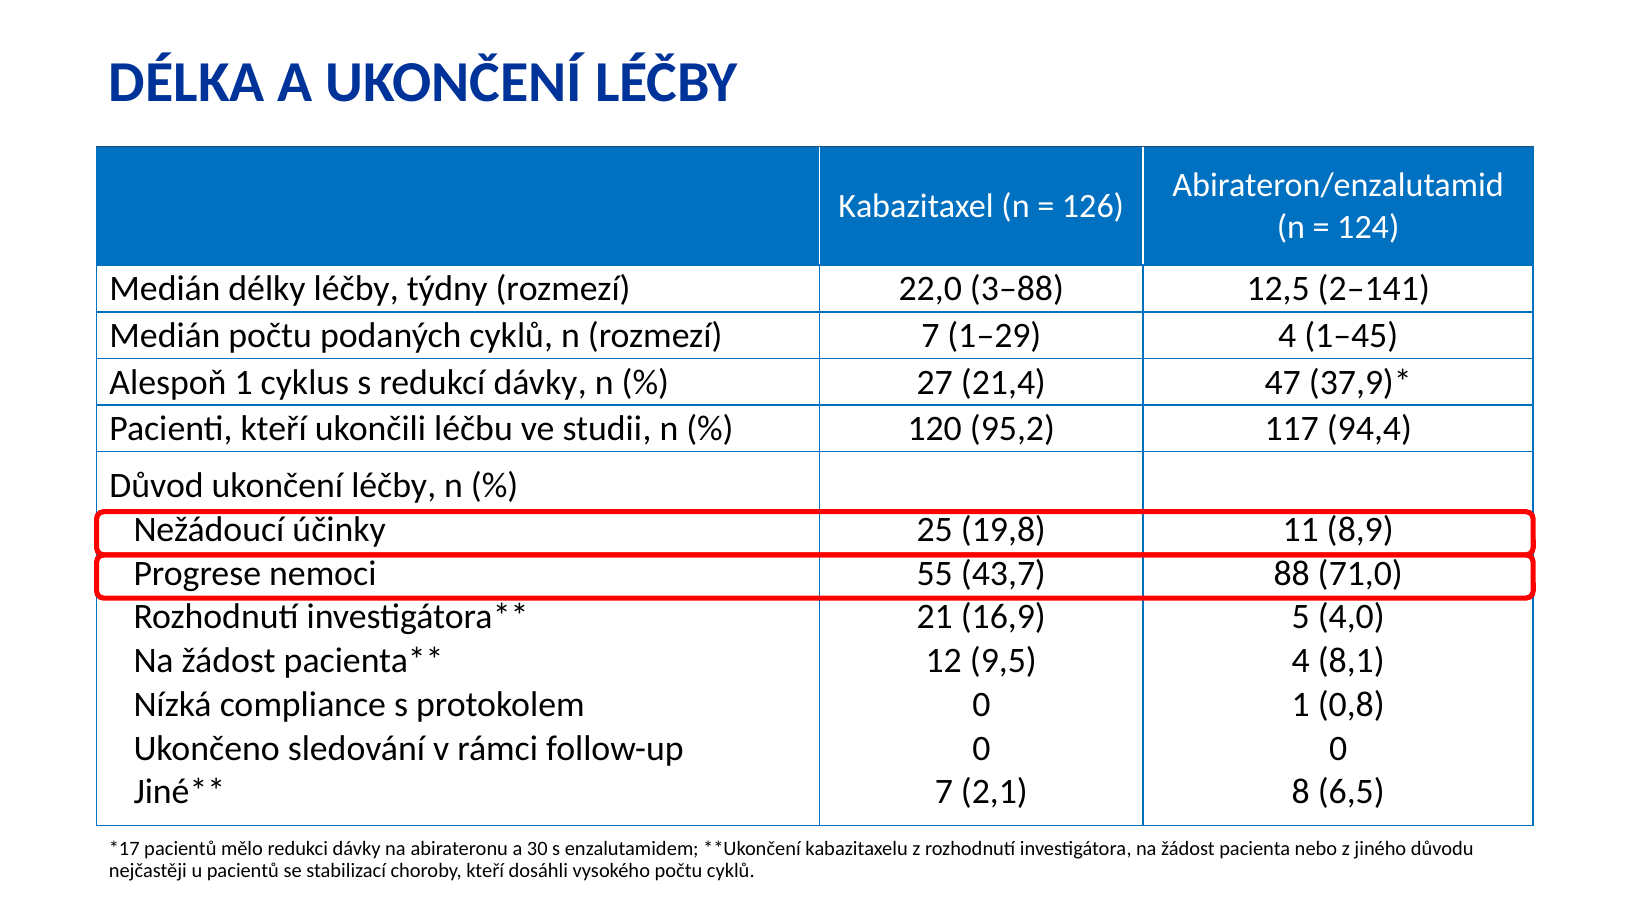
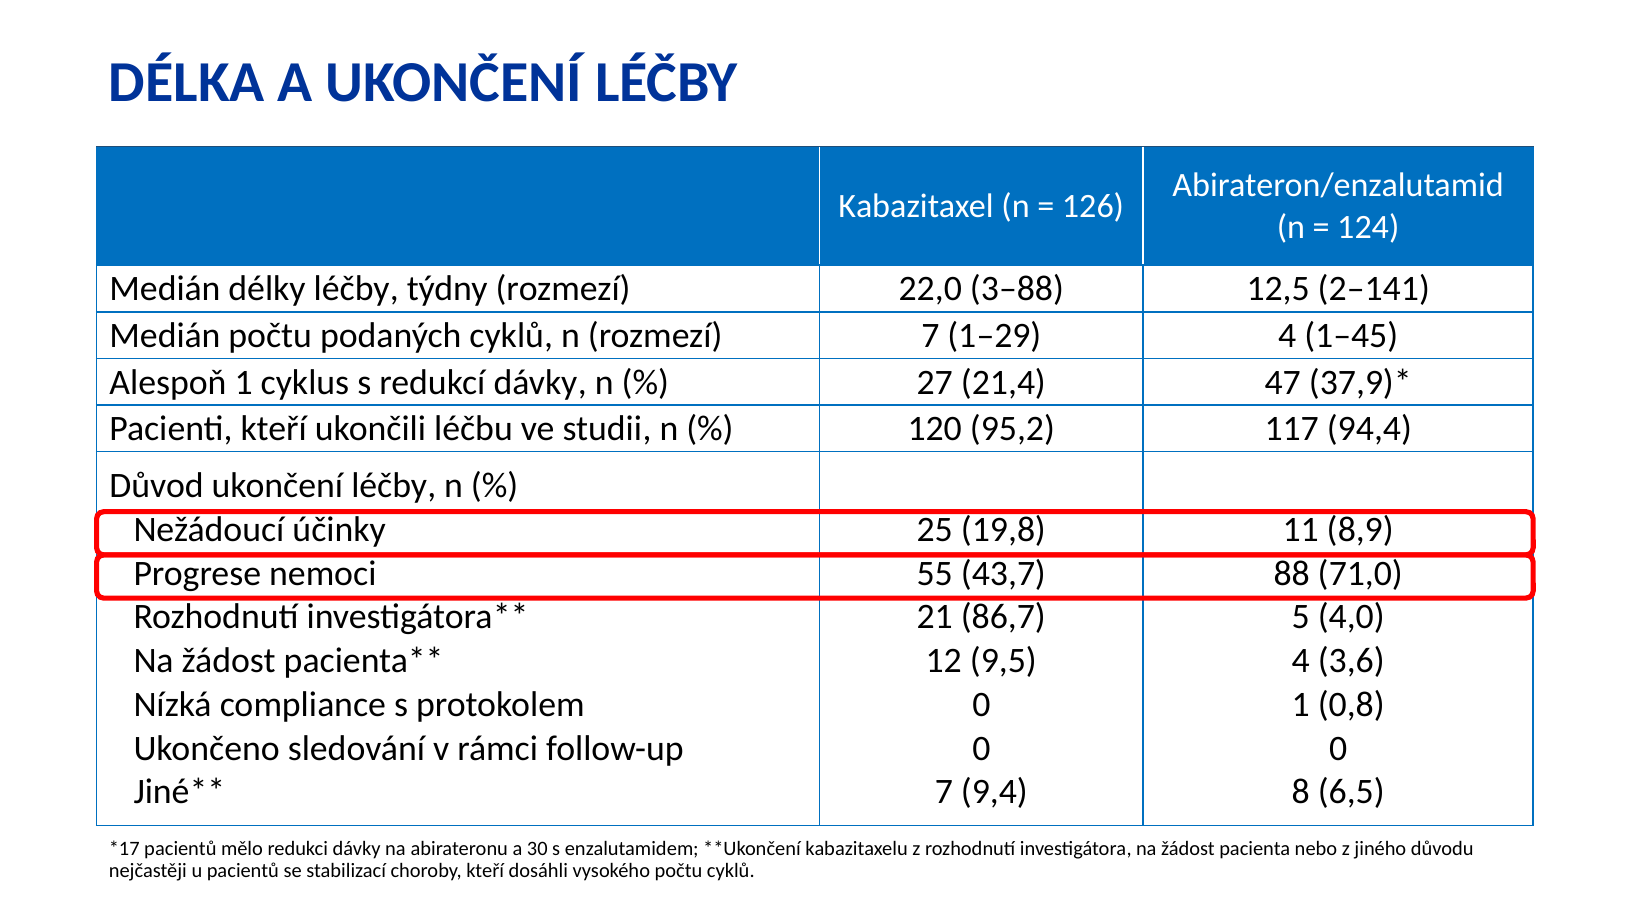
16,9: 16,9 -> 86,7 (1003, 617)
8,1: 8,1 -> 3,6 (1351, 661)
2,1: 2,1 -> 9,4 (994, 792)
